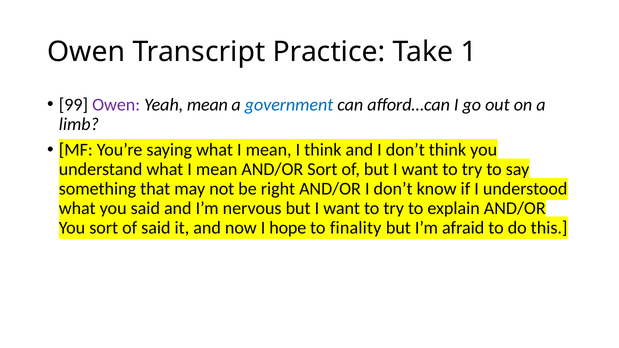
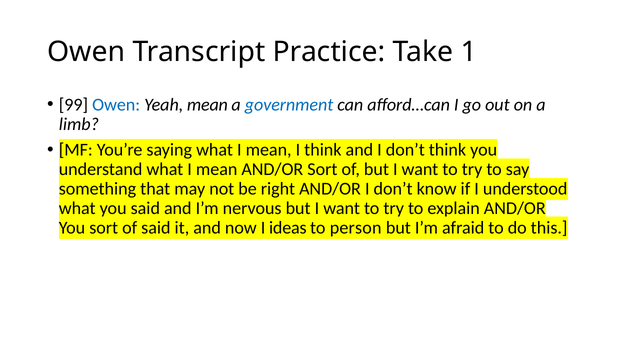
Owen colour: purple -> blue (116, 105)
hope: hope -> ideas (288, 228)
finality: finality -> person (356, 228)
